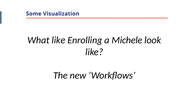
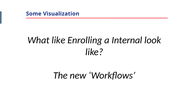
Michele: Michele -> Internal (127, 40)
